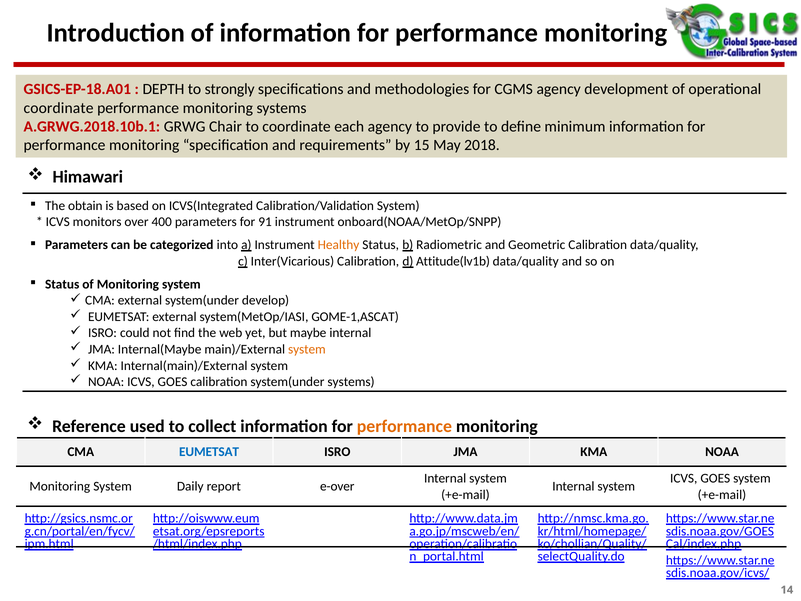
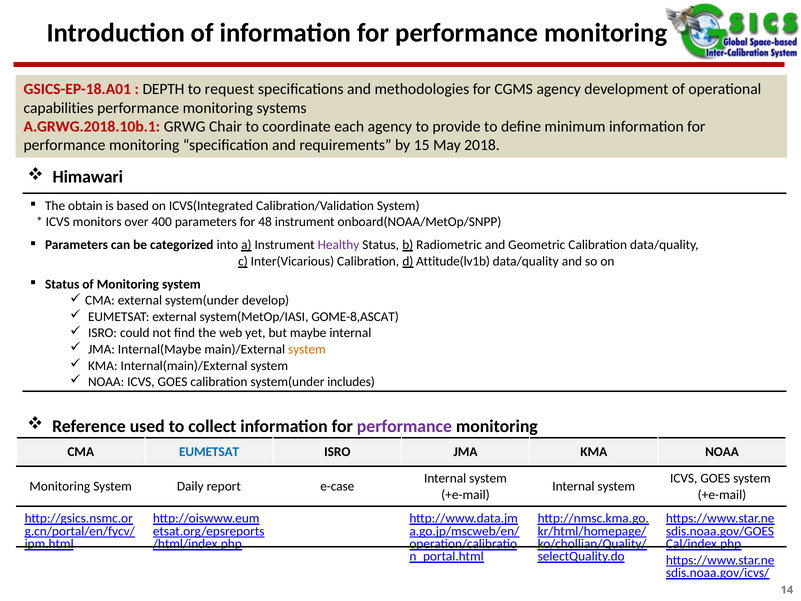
strongly: strongly -> request (229, 89)
coordinate: coordinate -> capabilities (59, 108)
91: 91 -> 48 (265, 222)
Healthy colour: orange -> purple (339, 245)
GOME-1,ASCAT: GOME-1,ASCAT -> GOME-8,ASCAT (355, 317)
system(under systems: systems -> includes (351, 382)
performance colour: orange -> purple (404, 426)
e-over: e-over -> e-case (337, 486)
